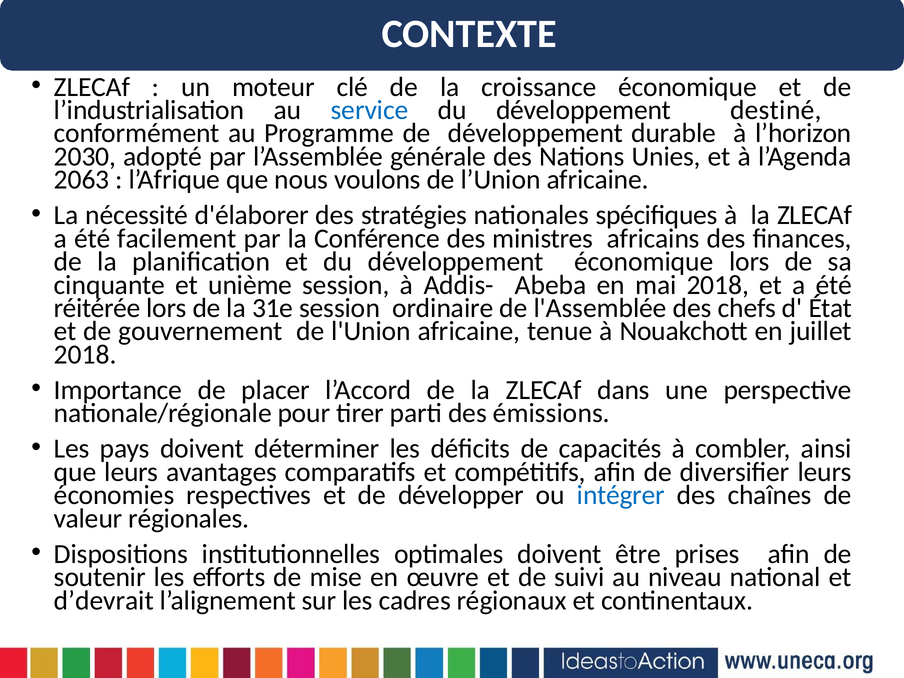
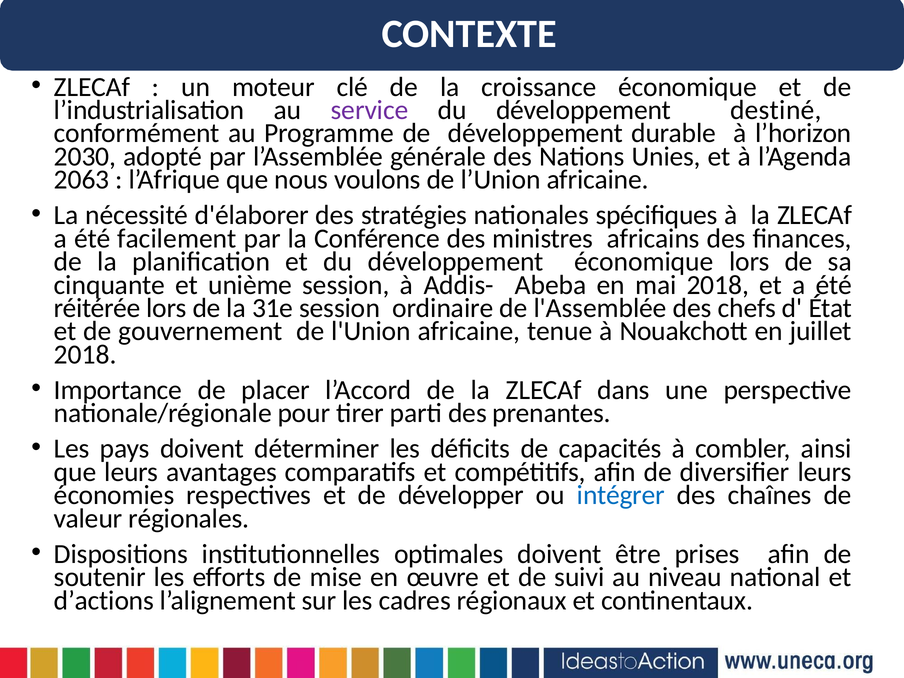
service colour: blue -> purple (370, 110)
émissions: émissions -> prenantes (551, 413)
d’devrait: d’devrait -> d’actions (104, 600)
